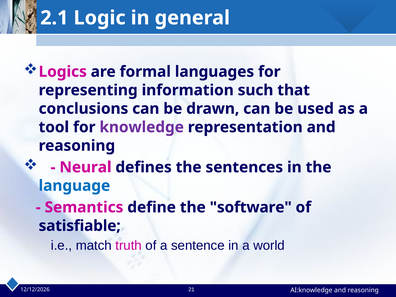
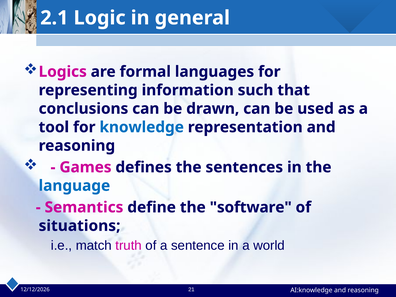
knowledge colour: purple -> blue (142, 127)
Neural: Neural -> Games (85, 167)
satisfiable: satisfiable -> situations (80, 226)
